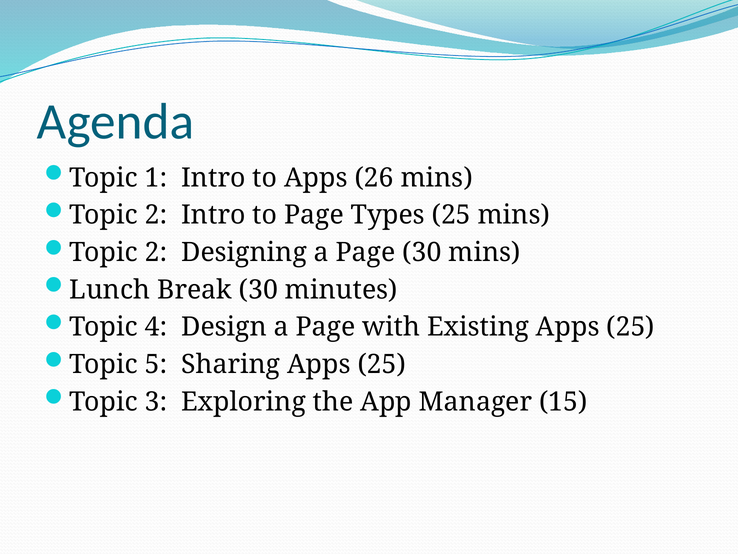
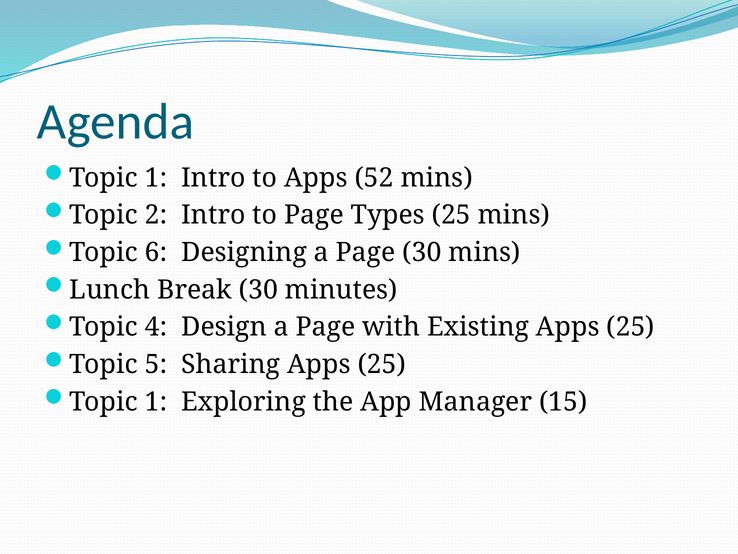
26: 26 -> 52 (374, 178)
2: 2 -> 6 (156, 252)
3: 3 -> 1 (156, 401)
